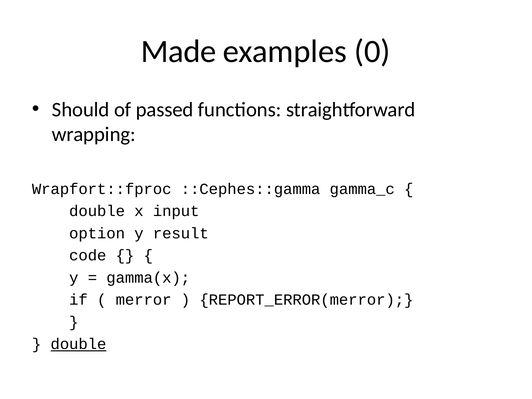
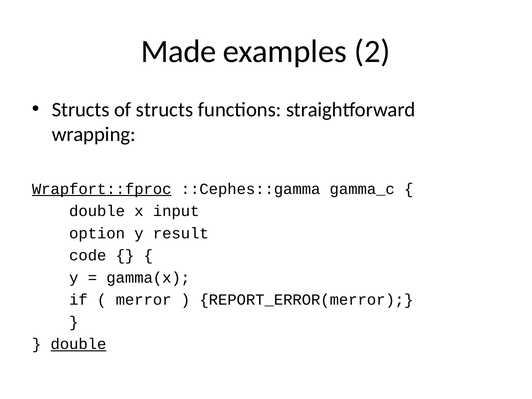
0: 0 -> 2 (372, 51)
Should: Should -> Structs (81, 110)
of passed: passed -> structs (165, 110)
Wrapfort::fproc underline: none -> present (102, 189)
